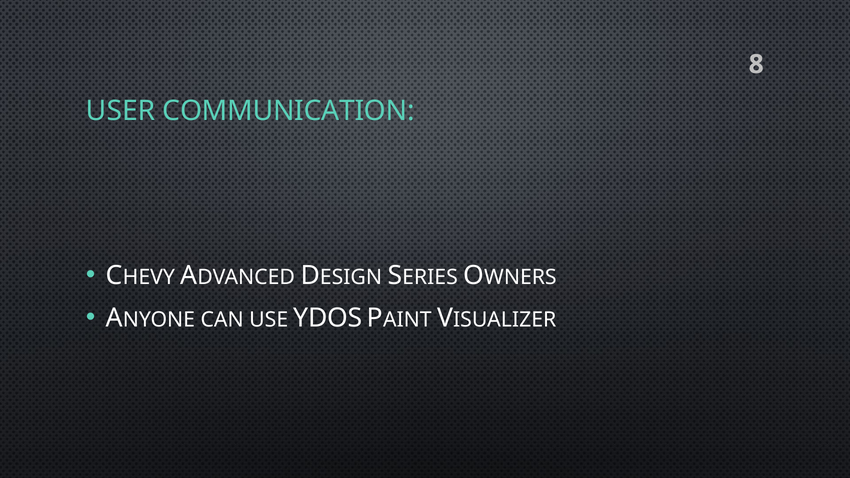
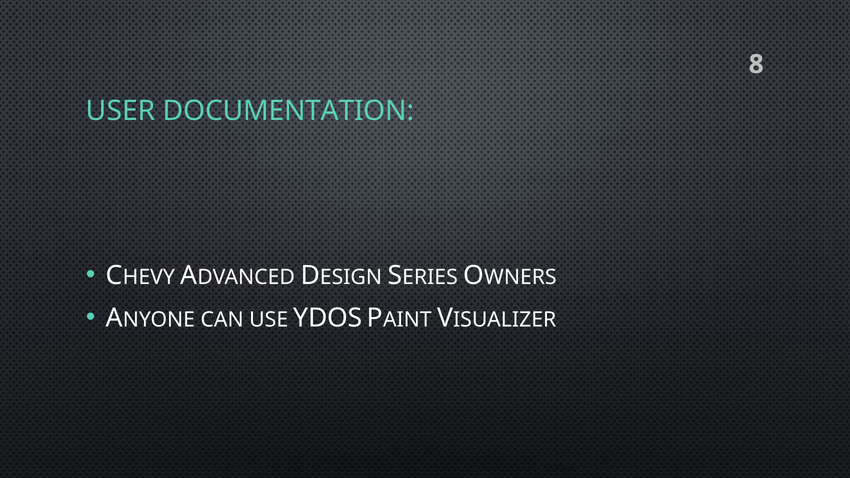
COMMUNICATION: COMMUNICATION -> DOCUMENTATION (289, 111)
